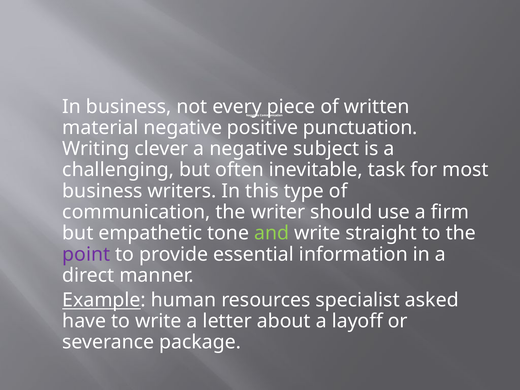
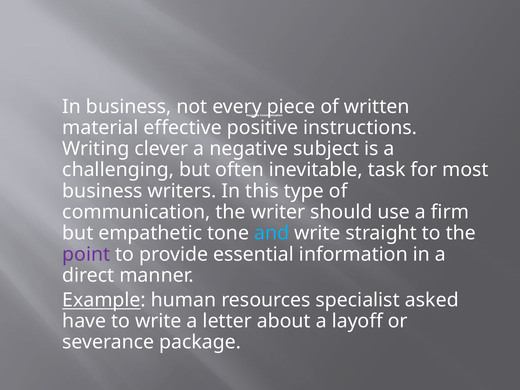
material negative: negative -> effective (183, 128)
punctuation: punctuation -> instructions (360, 128)
and colour: light green -> light blue (272, 233)
